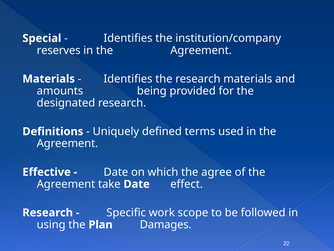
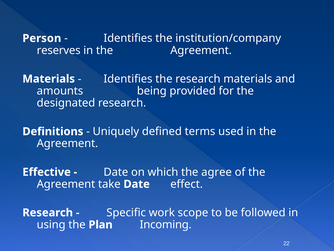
Special: Special -> Person (42, 38)
Damages: Damages -> Incoming (166, 224)
